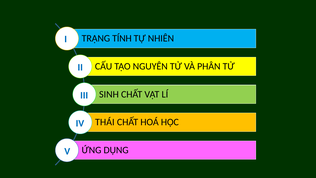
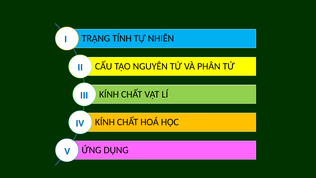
SINH: SINH -> KÍNH (109, 94)
THÁI: THÁI -> KÍNH (105, 122)
